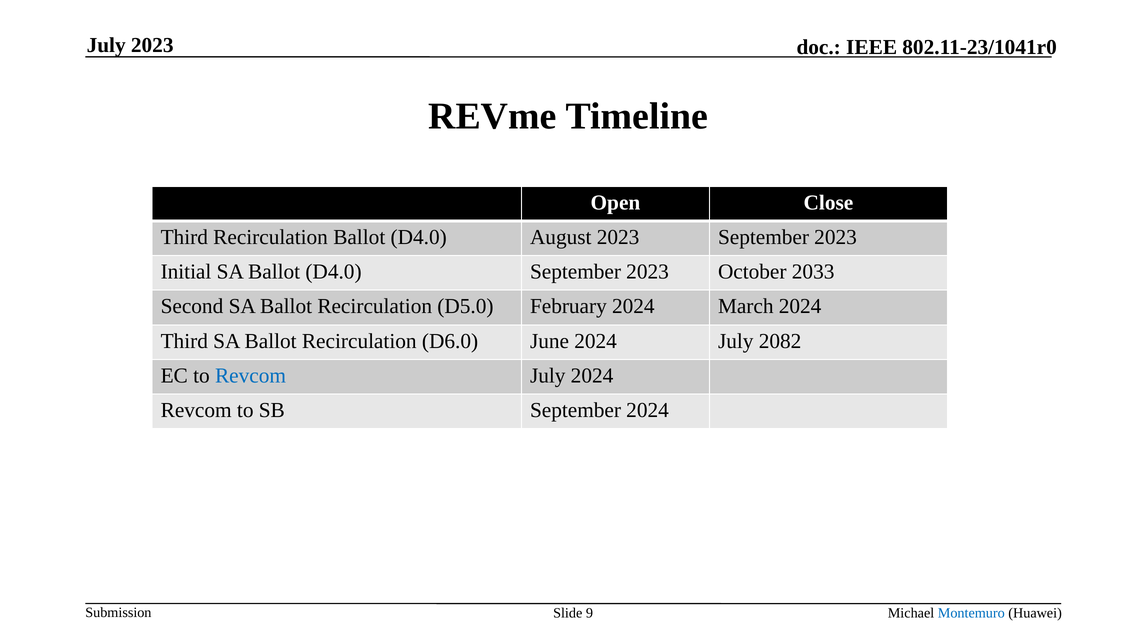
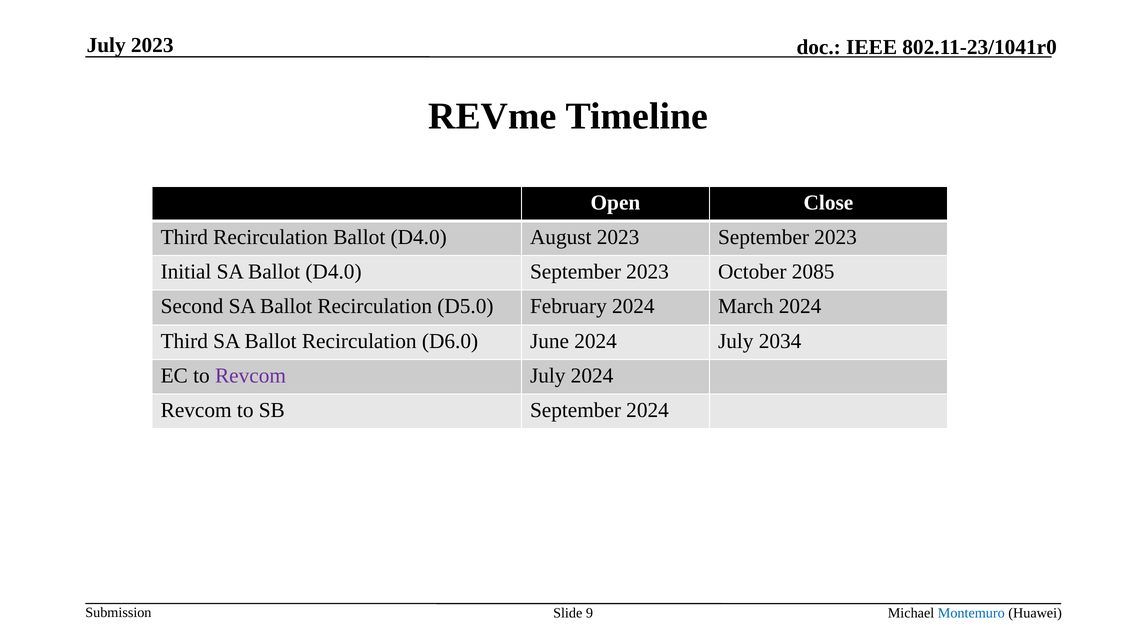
2033: 2033 -> 2085 (813, 272)
2082: 2082 -> 2034 (780, 341)
Revcom colour: blue -> purple (250, 376)
